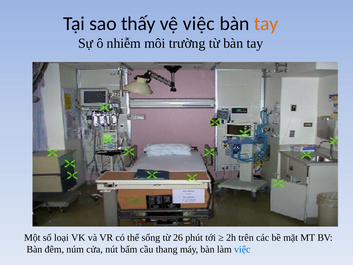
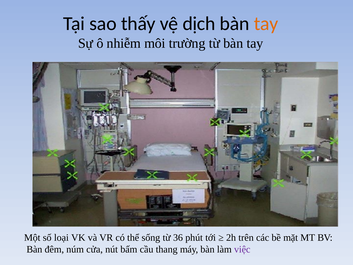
vệ việc: việc -> dịch (199, 24)
26: 26 -> 36 (178, 237)
việc colour: blue -> purple (242, 249)
